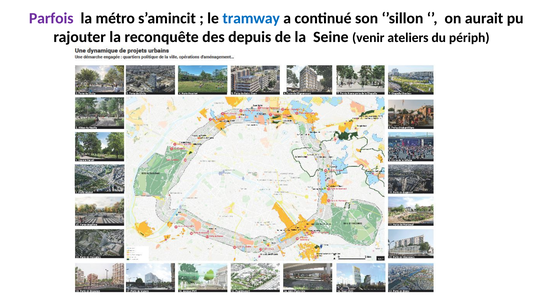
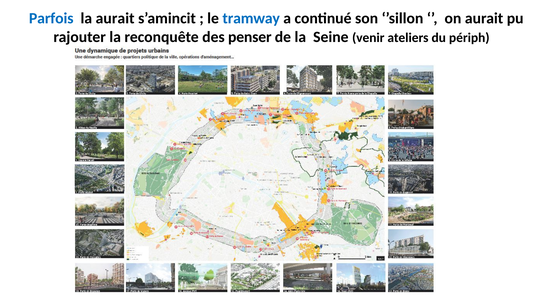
Parfois colour: purple -> blue (51, 18)
la métro: métro -> aurait (115, 18)
depuis: depuis -> penser (250, 37)
